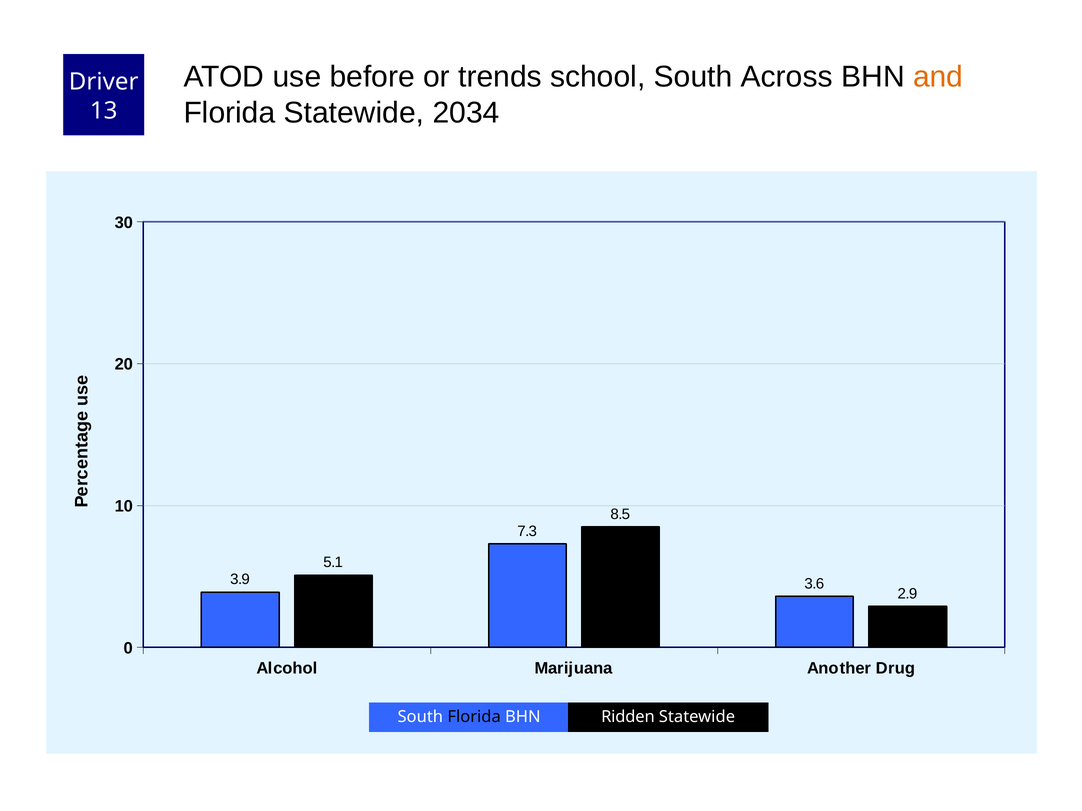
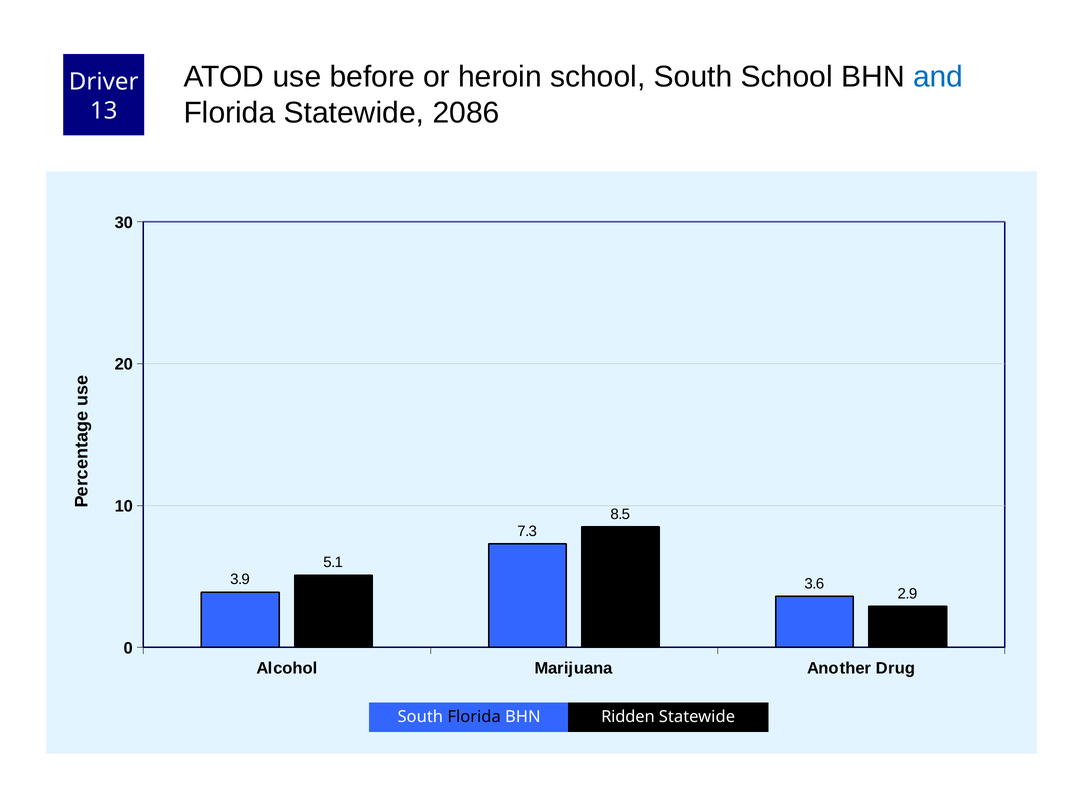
trends: trends -> heroin (500, 77)
South Across: Across -> School (787, 77)
and colour: orange -> blue (938, 77)
2034: 2034 -> 2086 (466, 113)
